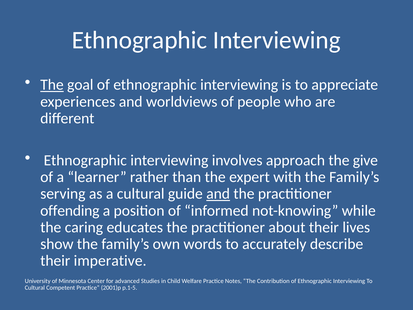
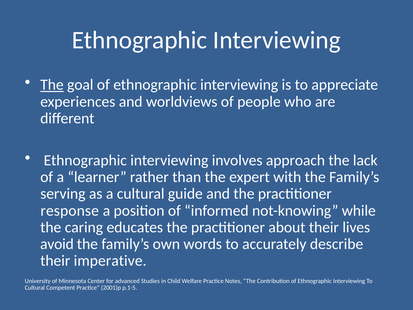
give: give -> lack (365, 160)
and underline: present -> none (218, 194)
offending: offending -> response (70, 210)
show: show -> avoid (57, 244)
